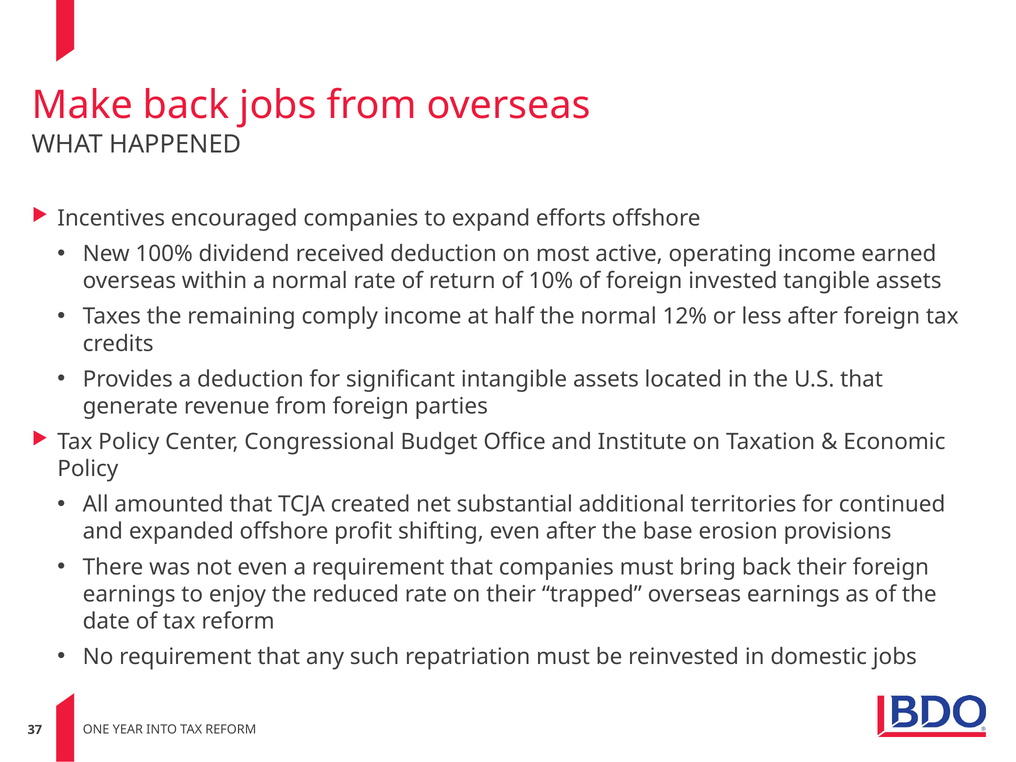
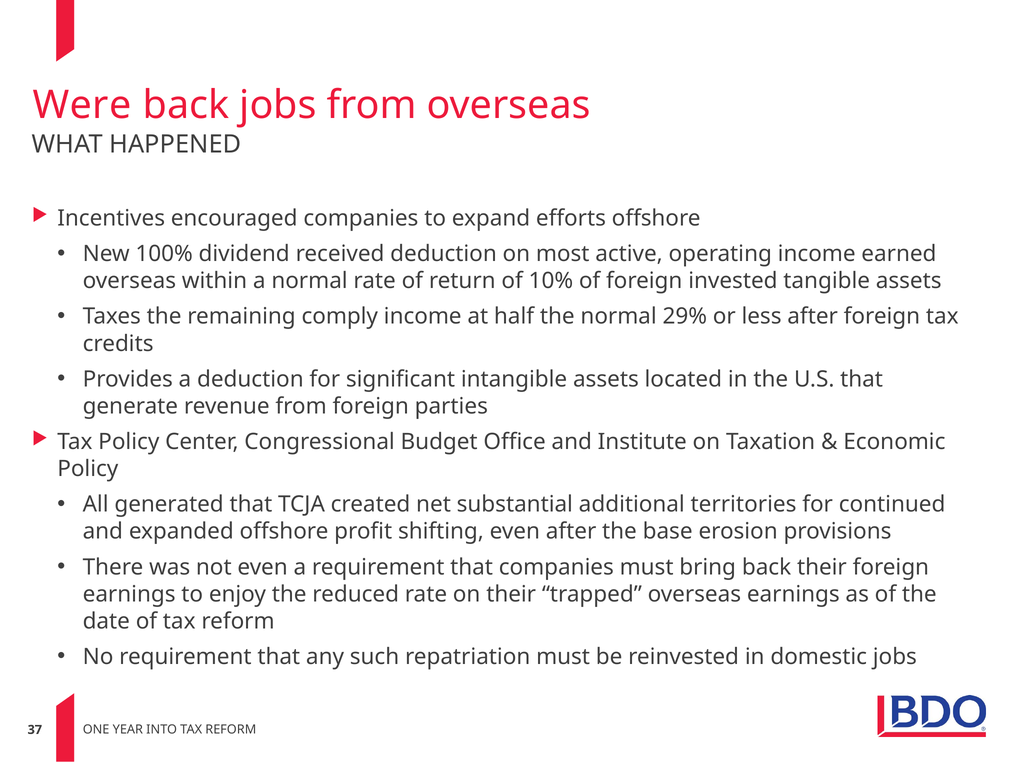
Make: Make -> Were (82, 105)
12%: 12% -> 29% (685, 317)
amounted: amounted -> generated (169, 504)
